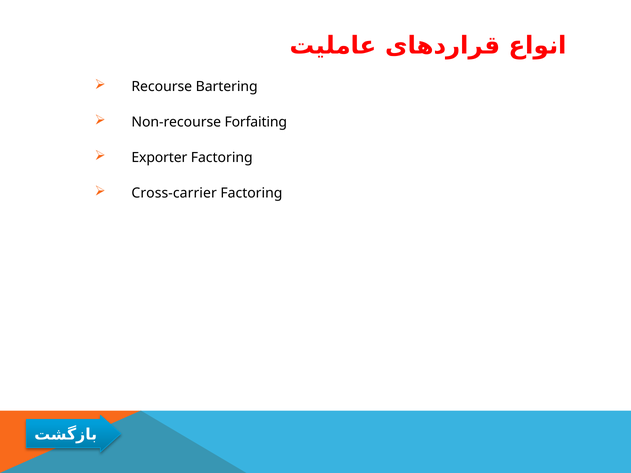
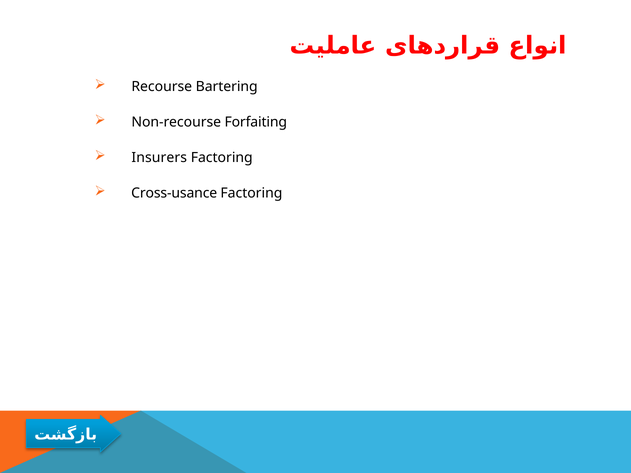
Exporter: Exporter -> Insurers (159, 158)
Cross-carrier: Cross-carrier -> Cross-usance (174, 193)
